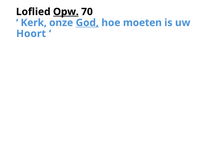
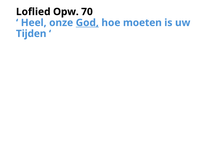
Opw underline: present -> none (66, 12)
Kerk: Kerk -> Heel (34, 23)
Hoort: Hoort -> Tijden (31, 34)
